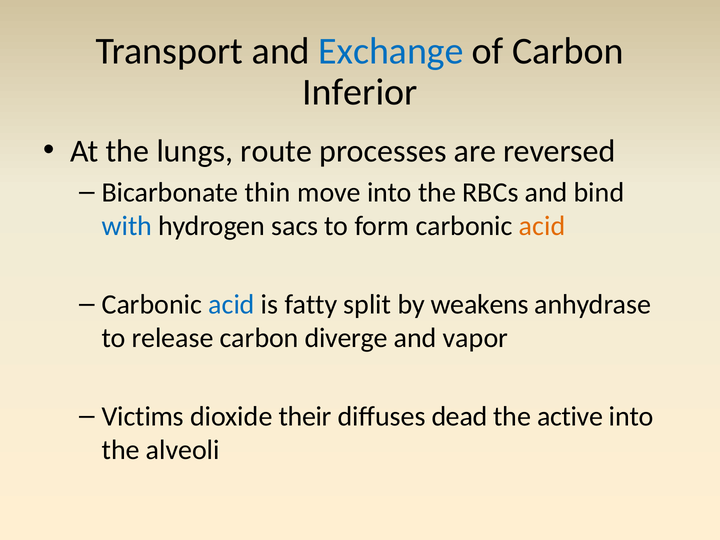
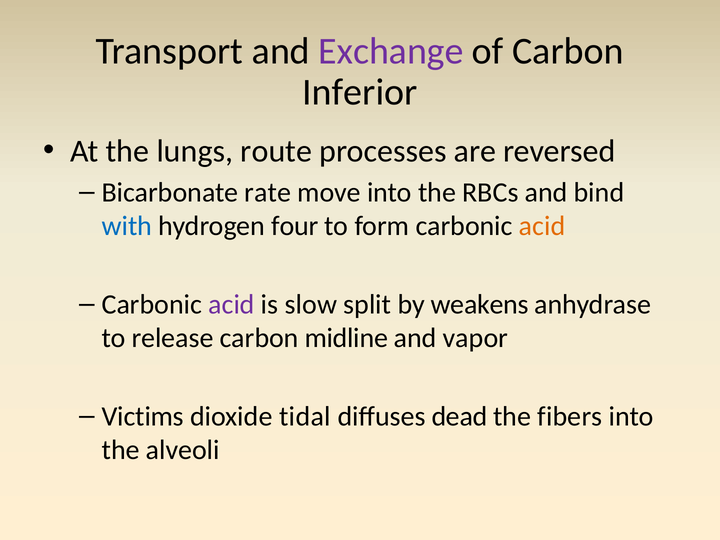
Exchange colour: blue -> purple (391, 51)
thin: thin -> rate (268, 192)
sacs: sacs -> four (295, 226)
acid colour: blue -> purple (231, 304)
fatty: fatty -> slow (311, 304)
diverge: diverge -> midline (346, 338)
their: their -> tidal (305, 417)
active: active -> fibers (570, 417)
